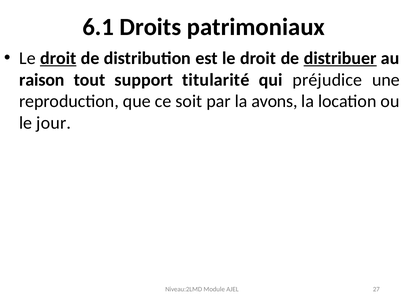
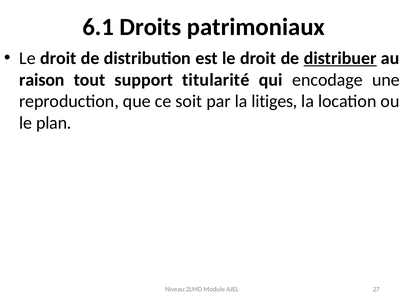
droit underline: present -> none (58, 58)
préjudice: préjudice -> encodage (327, 80)
avons: avons -> litiges (274, 101)
jour: jour -> plan (54, 123)
